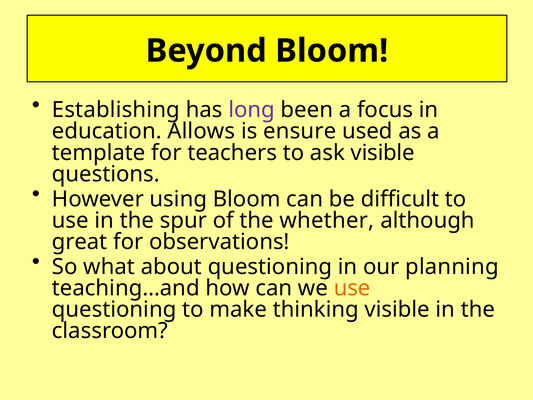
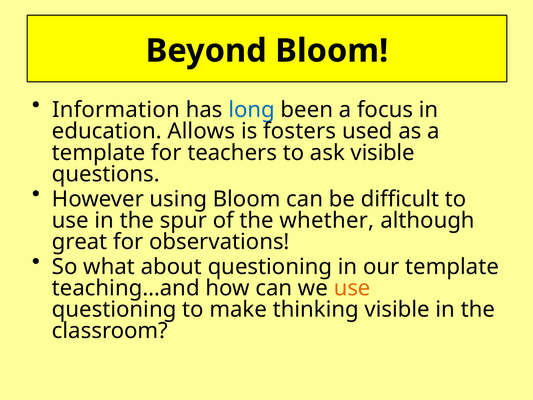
Establishing: Establishing -> Information (116, 110)
long colour: purple -> blue (252, 110)
ensure: ensure -> fosters (300, 131)
our planning: planning -> template (452, 267)
